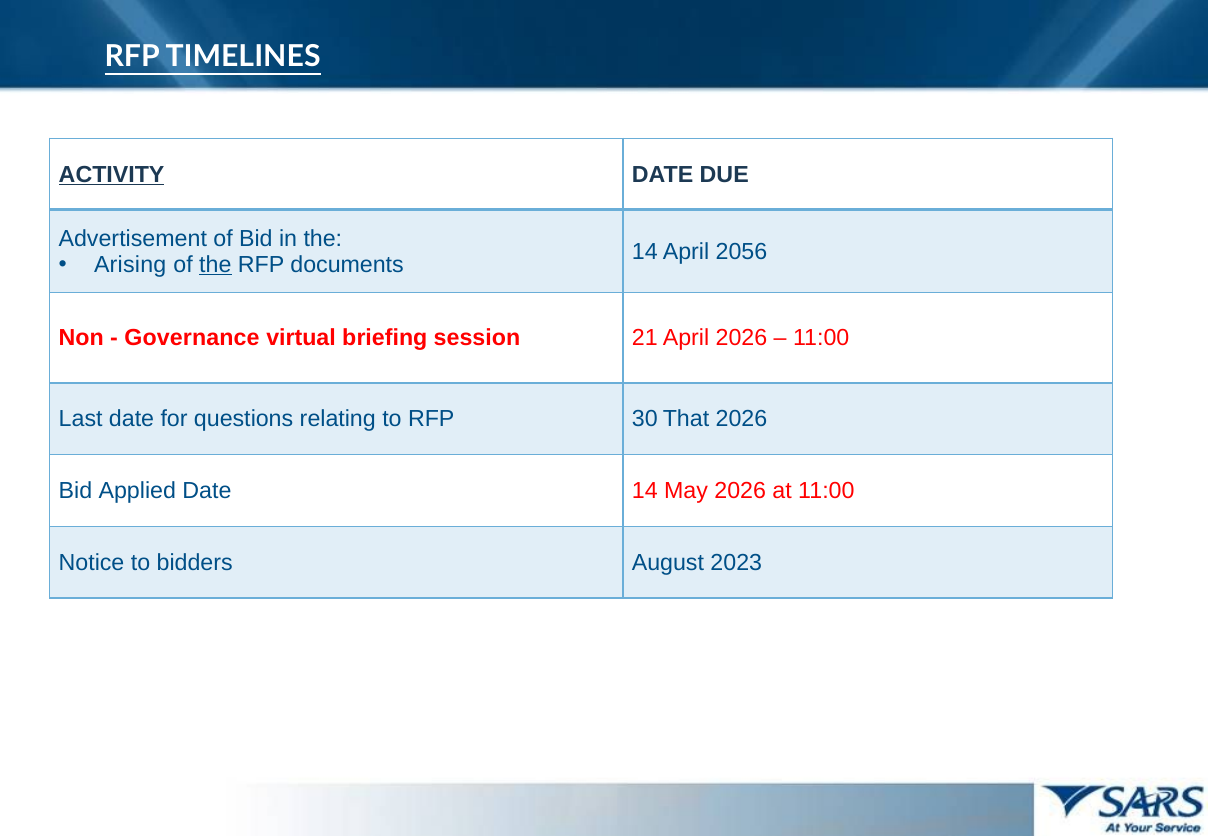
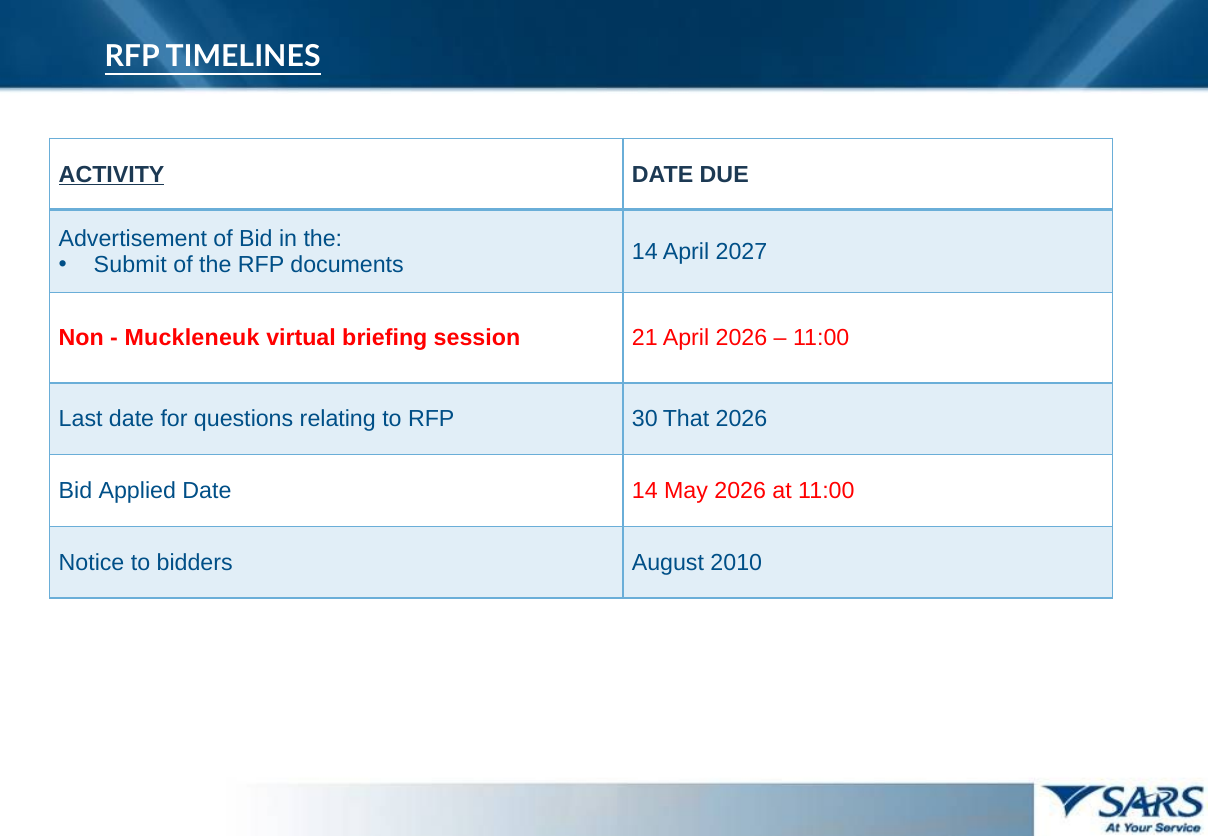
2056: 2056 -> 2027 (741, 252)
Arising: Arising -> Submit (130, 265)
the underline: present -> none (215, 265)
Governance: Governance -> Muckleneuk (192, 338)
2023: 2023 -> 2010 (736, 563)
